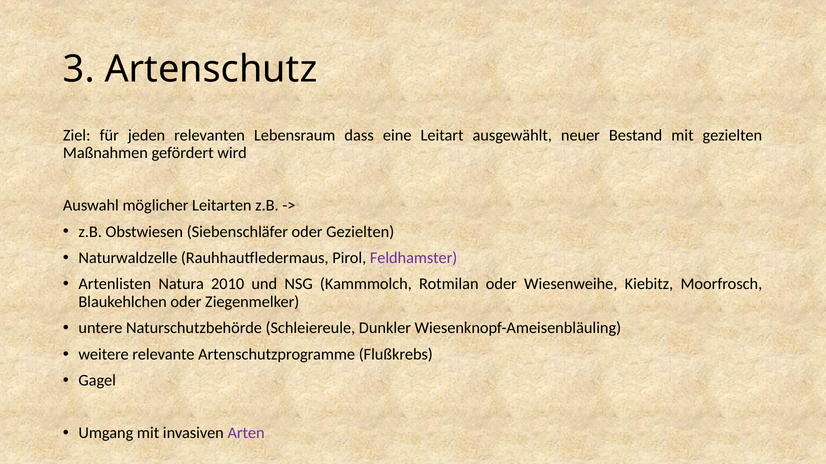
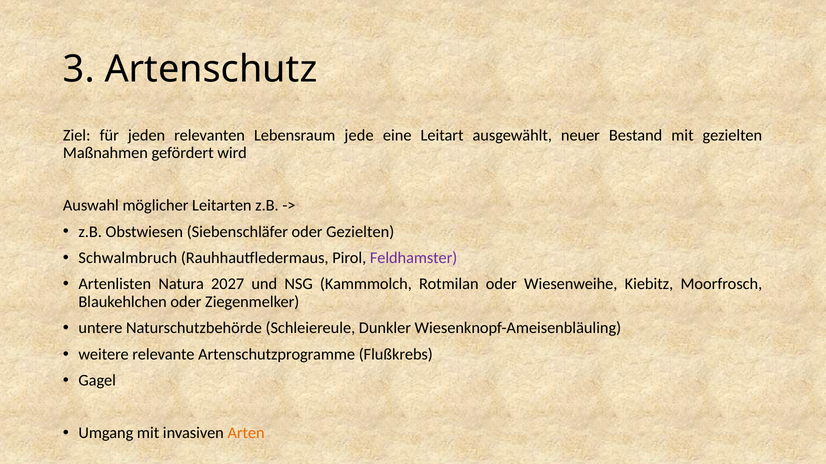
dass: dass -> jede (359, 136)
Naturwaldzelle: Naturwaldzelle -> Schwalmbruch (128, 258)
2010: 2010 -> 2027 (228, 284)
Arten colour: purple -> orange (246, 433)
